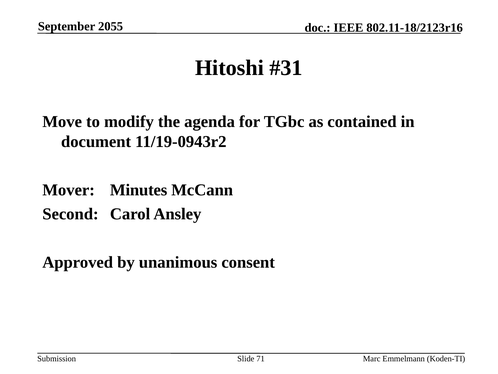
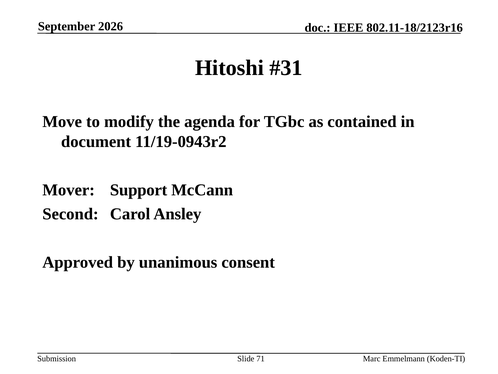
2055: 2055 -> 2026 (111, 26)
Minutes: Minutes -> Support (139, 190)
